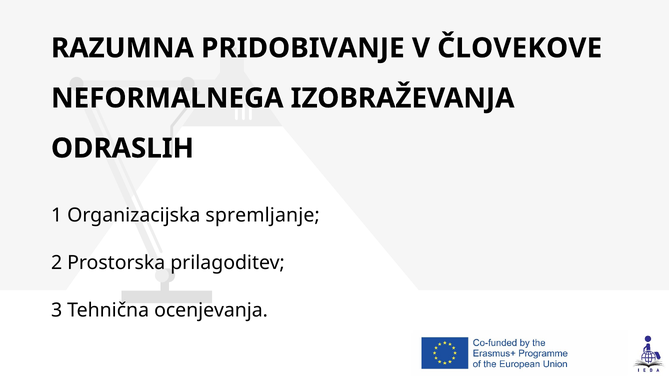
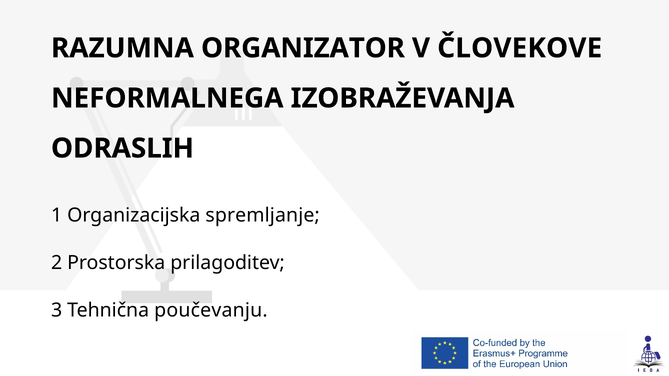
PRIDOBIVANJE: PRIDOBIVANJE -> ORGANIZATOR (303, 48)
ocenjevanja: ocenjevanja -> poučevanju (211, 311)
